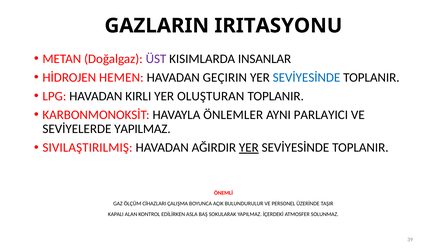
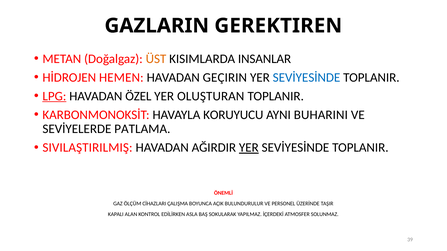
IRITASYONU: IRITASYONU -> GEREKTIREN (278, 26)
ÜST colour: purple -> orange (156, 59)
LPG underline: none -> present (54, 96)
KIRLI: KIRLI -> ÖZEL (138, 96)
ÖNLEMLER: ÖNLEMLER -> KORUYUCU (233, 115)
PARLAYICI: PARLAYICI -> BUHARINI (321, 115)
SEVİYELERDE YAPILMAZ: YAPILMAZ -> PATLAMA (142, 129)
